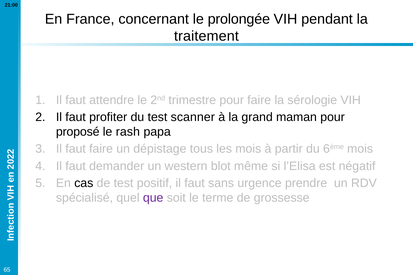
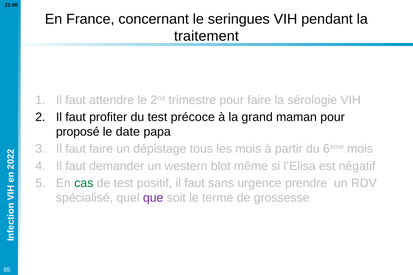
prolongée: prolongée -> seringues (239, 19)
scanner: scanner -> précoce (193, 117)
rash: rash -> date (128, 132)
cas colour: black -> green (84, 183)
